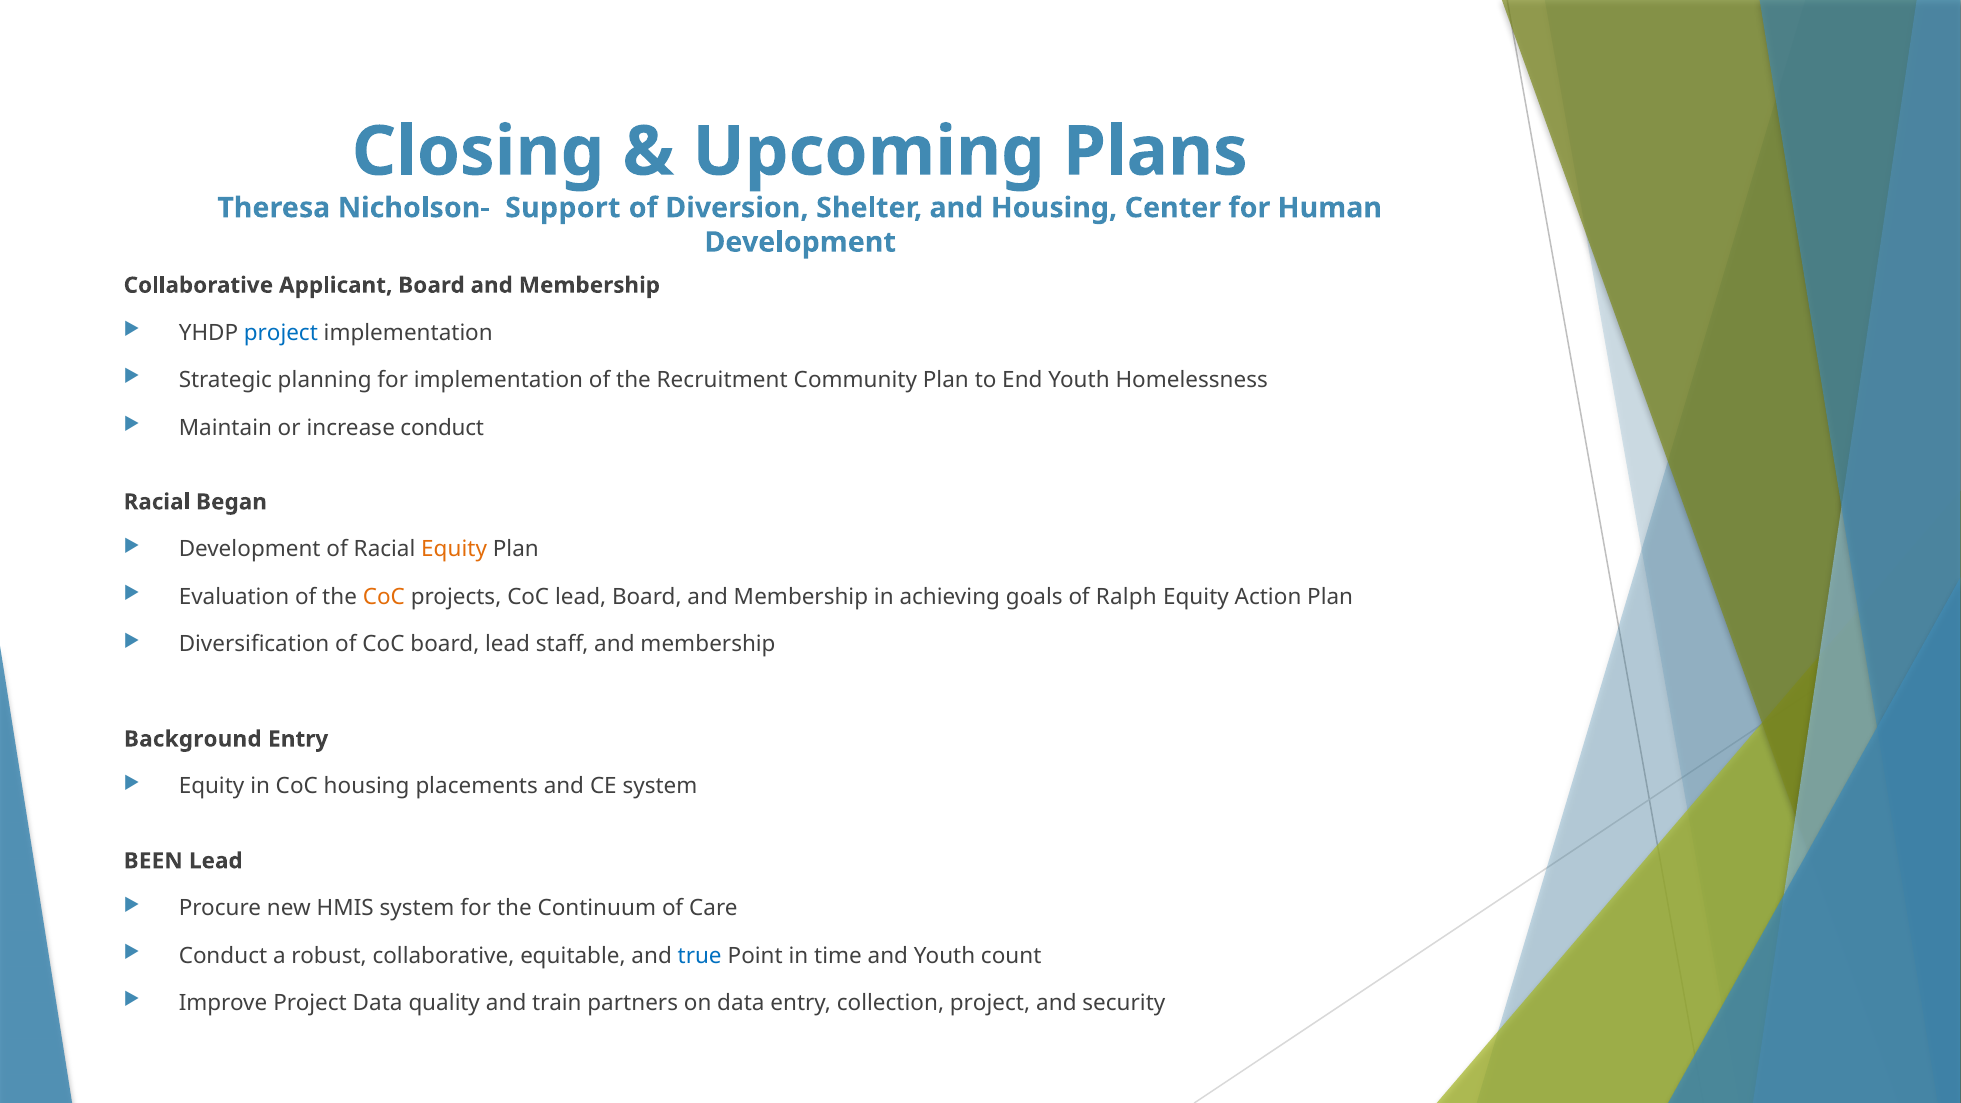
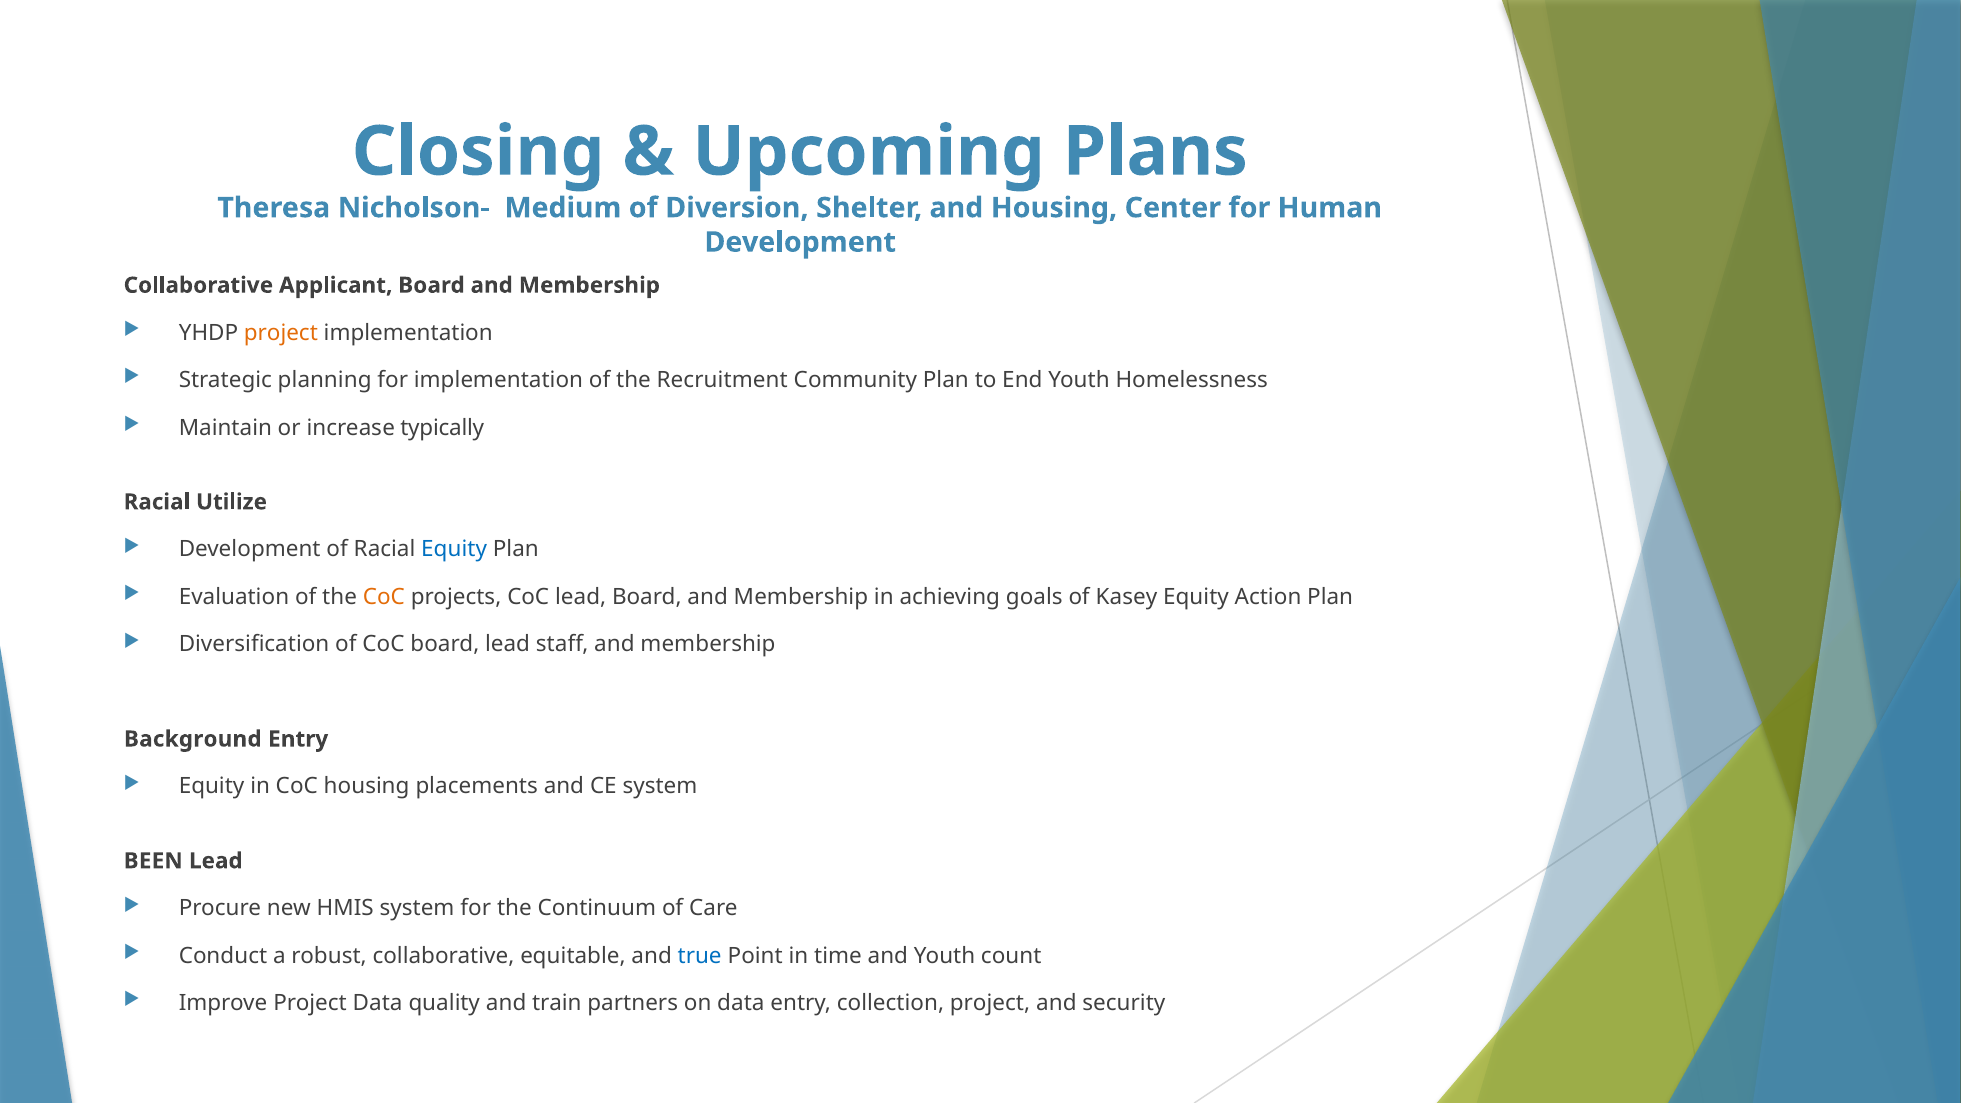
Support: Support -> Medium (563, 208)
project colour: blue -> orange (281, 333)
increase conduct: conduct -> typically (442, 428)
Began: Began -> Utilize (232, 502)
Equity colour: orange -> blue (454, 549)
Ralph: Ralph -> Kasey (1126, 597)
